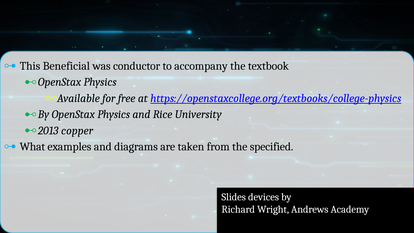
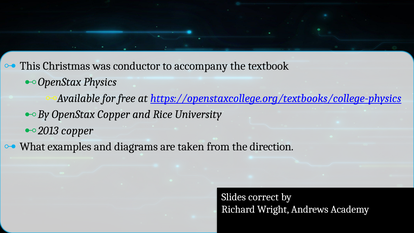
Beneficial: Beneficial -> Christmas (66, 66)
OpenStax Physics: Physics -> Copper (114, 114)
specified: specified -> direction (272, 147)
devices: devices -> correct (263, 197)
